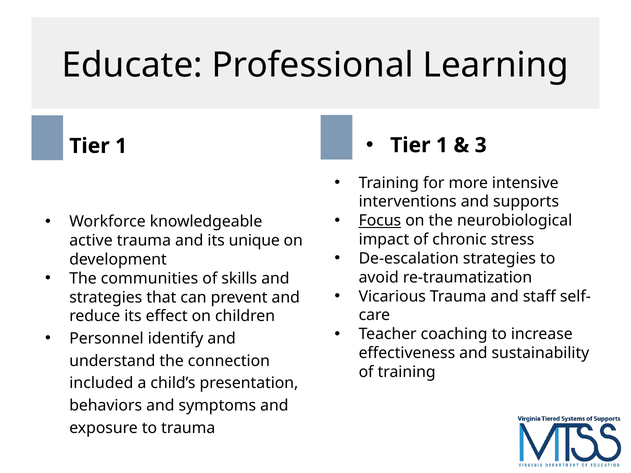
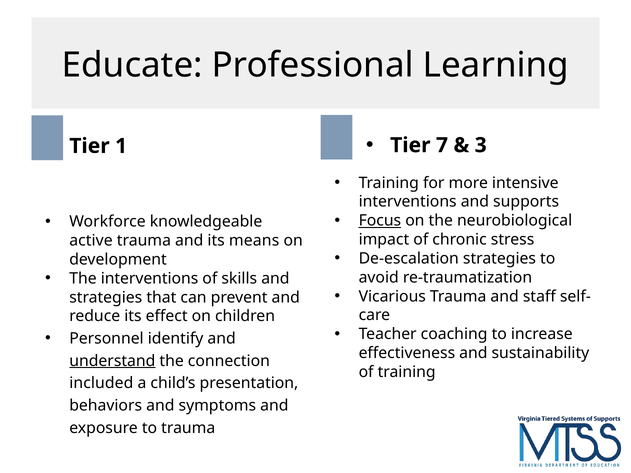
1: 1 -> 7 (442, 145)
unique: unique -> means (254, 241)
The communities: communities -> interventions (150, 279)
understand underline: none -> present (112, 361)
